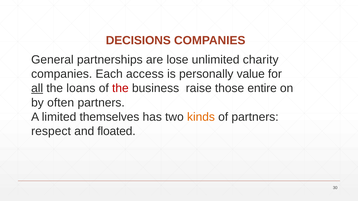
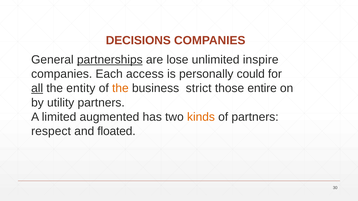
partnerships underline: none -> present (110, 60)
charity: charity -> inspire (261, 60)
value: value -> could (251, 74)
loans: loans -> entity (81, 88)
the colour: red -> orange (120, 88)
raise: raise -> strict (199, 88)
often: often -> utility (61, 103)
themselves: themselves -> augmented (109, 117)
